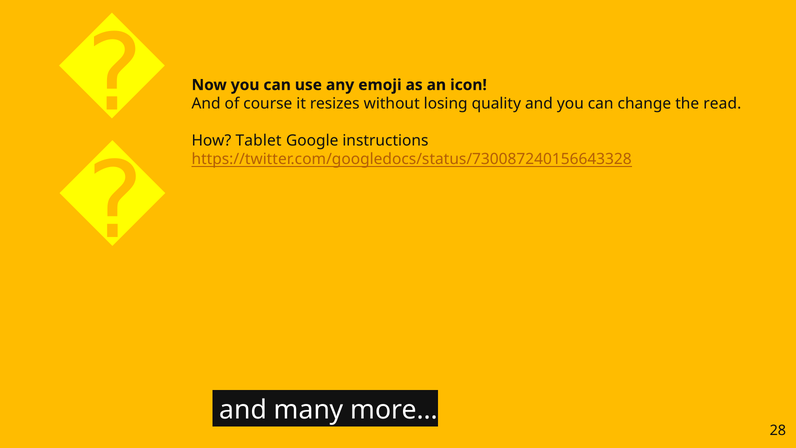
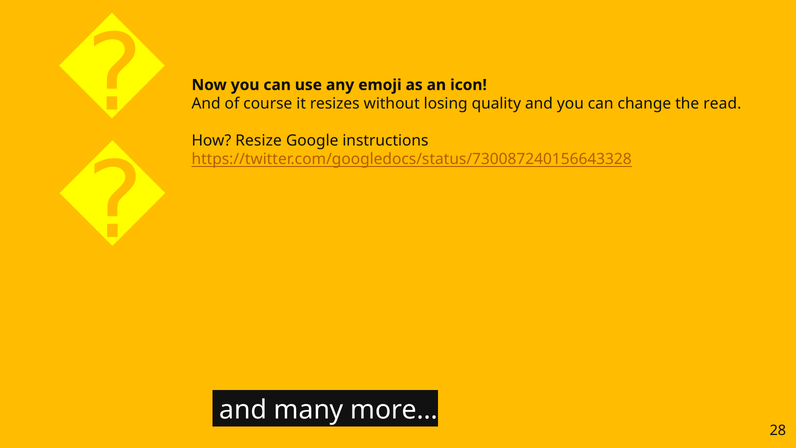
Tablet: Tablet -> Resize (259, 141)
